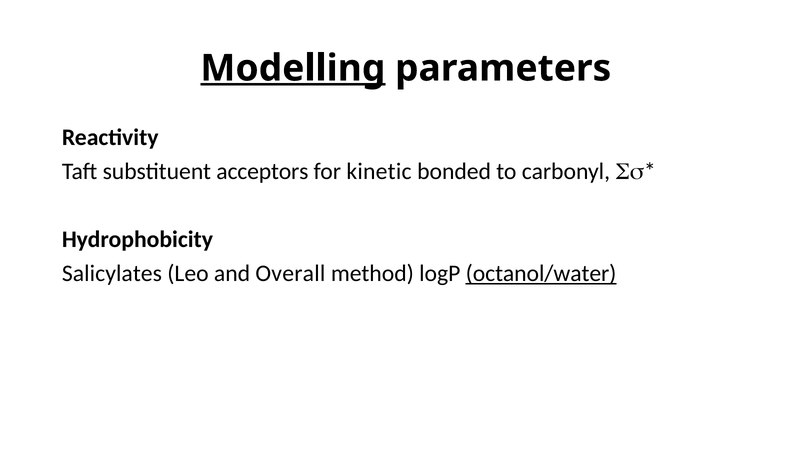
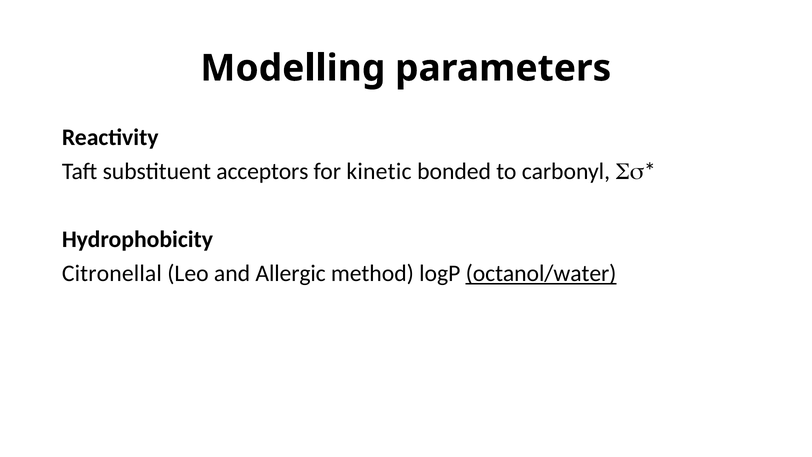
Modelling underline: present -> none (293, 68)
Salicylates: Salicylates -> Citronellal (112, 273)
Overall: Overall -> Allergic (291, 273)
